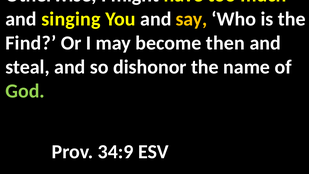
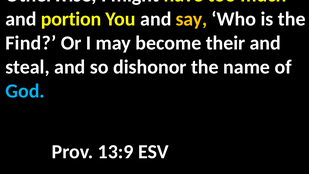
singing: singing -> portion (71, 19)
then: then -> their (226, 43)
God colour: light green -> light blue (25, 91)
34:9: 34:9 -> 13:9 (116, 152)
